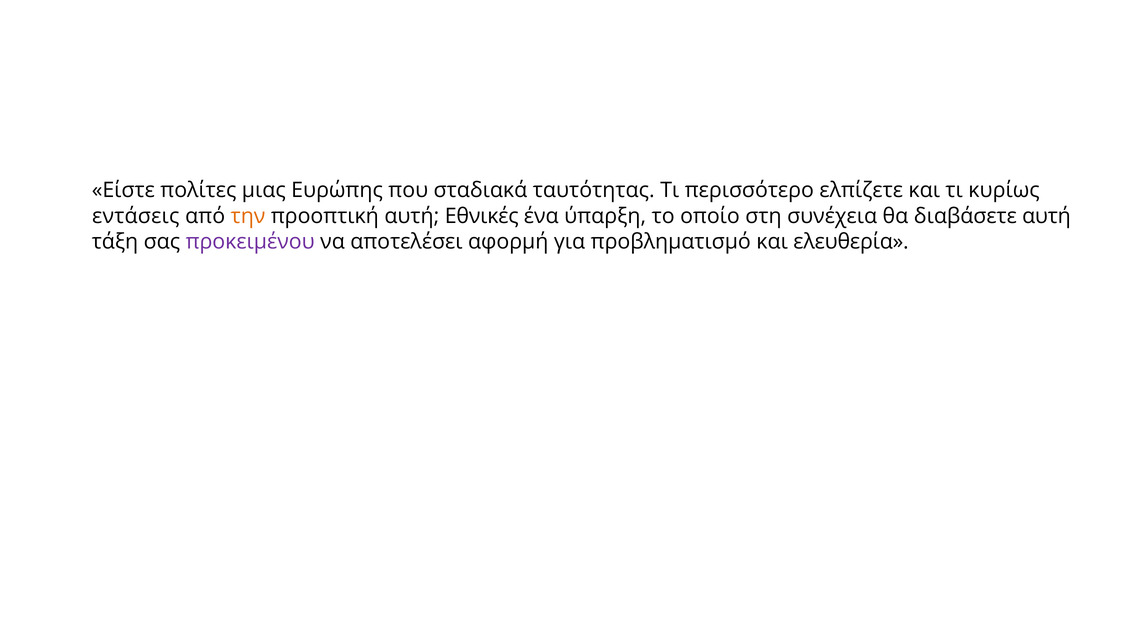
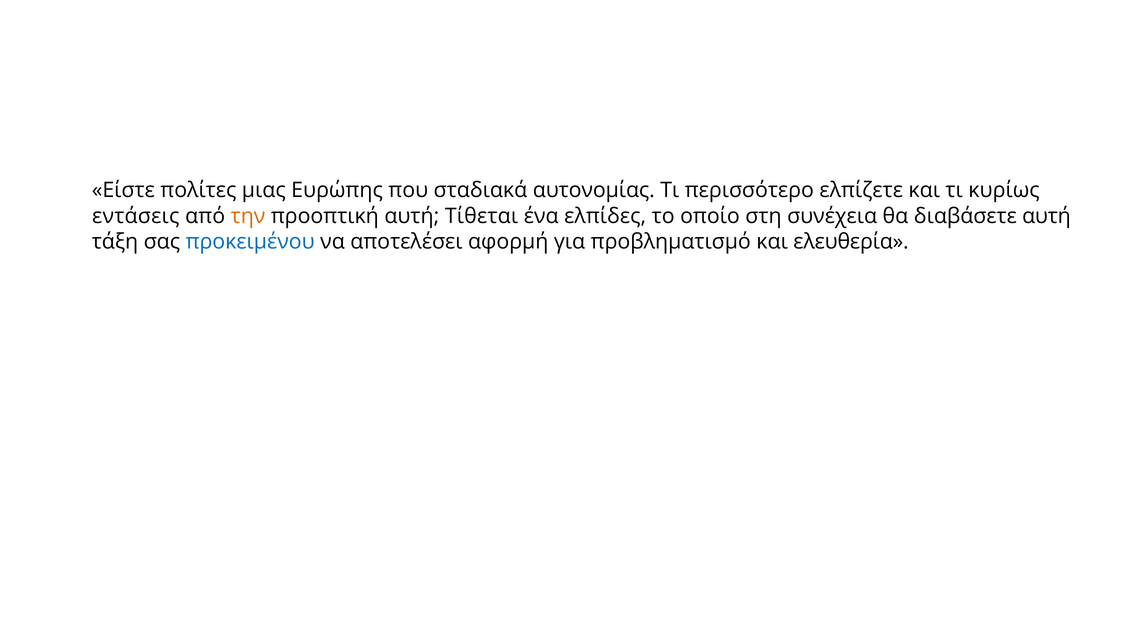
ταυτότητας: ταυτότητας -> αυτονομίας (594, 191)
Εθνικές: Εθνικές -> Τίθεται (482, 216)
ύπαρξη: ύπαρξη -> ελπίδες (605, 216)
προκειμένου colour: purple -> blue (250, 242)
